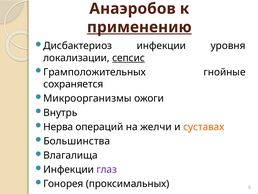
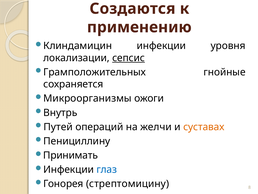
Анаэробов: Анаэробов -> Создаются (132, 9)
применению underline: present -> none (139, 27)
Дисбактериоз: Дисбактериоз -> Клиндамицин (78, 46)
Нерва: Нерва -> Путей (58, 127)
Большинства: Большинства -> Пенициллину (77, 141)
Влагалища: Влагалища -> Принимать (71, 155)
глаз colour: purple -> blue (107, 169)
проксимальных: проксимальных -> стрептомицину (128, 183)
